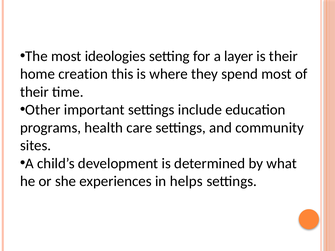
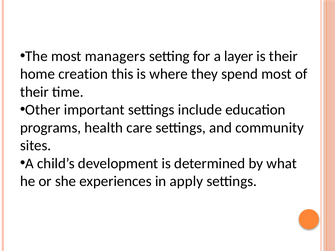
ideologies: ideologies -> managers (115, 56)
helps: helps -> apply (186, 181)
